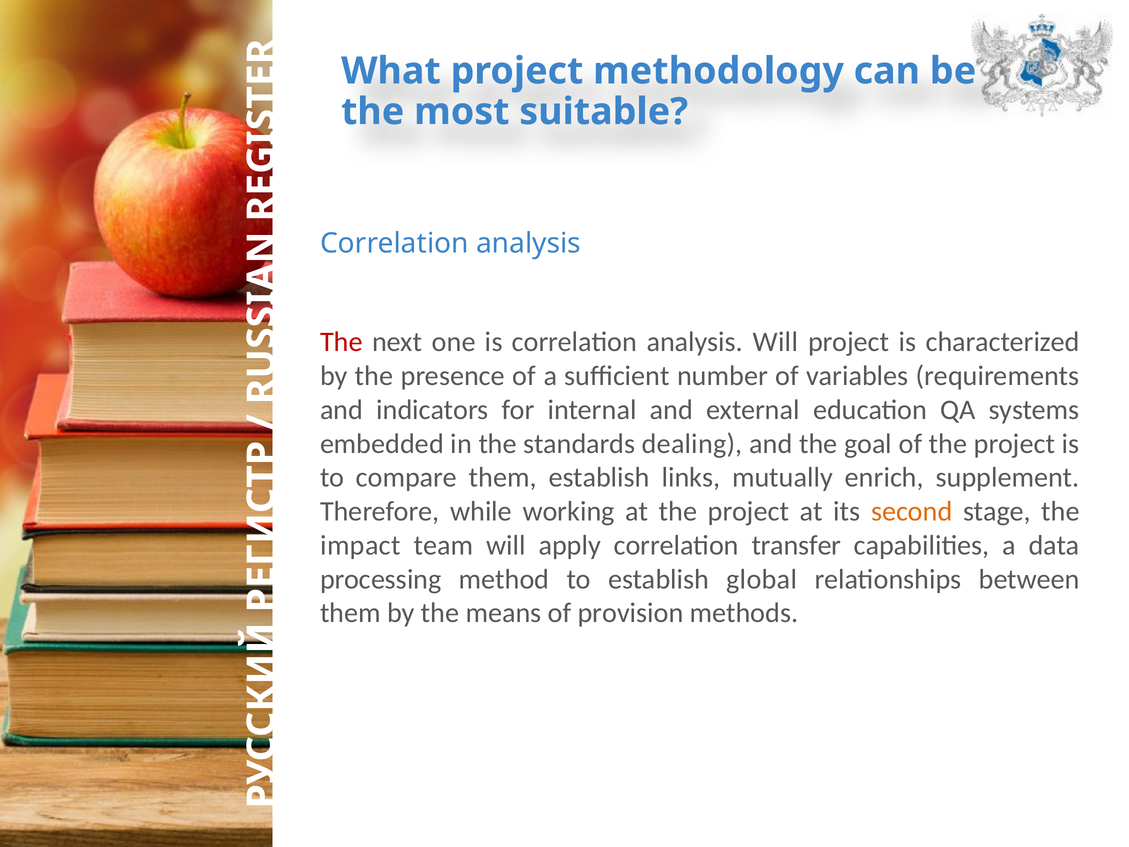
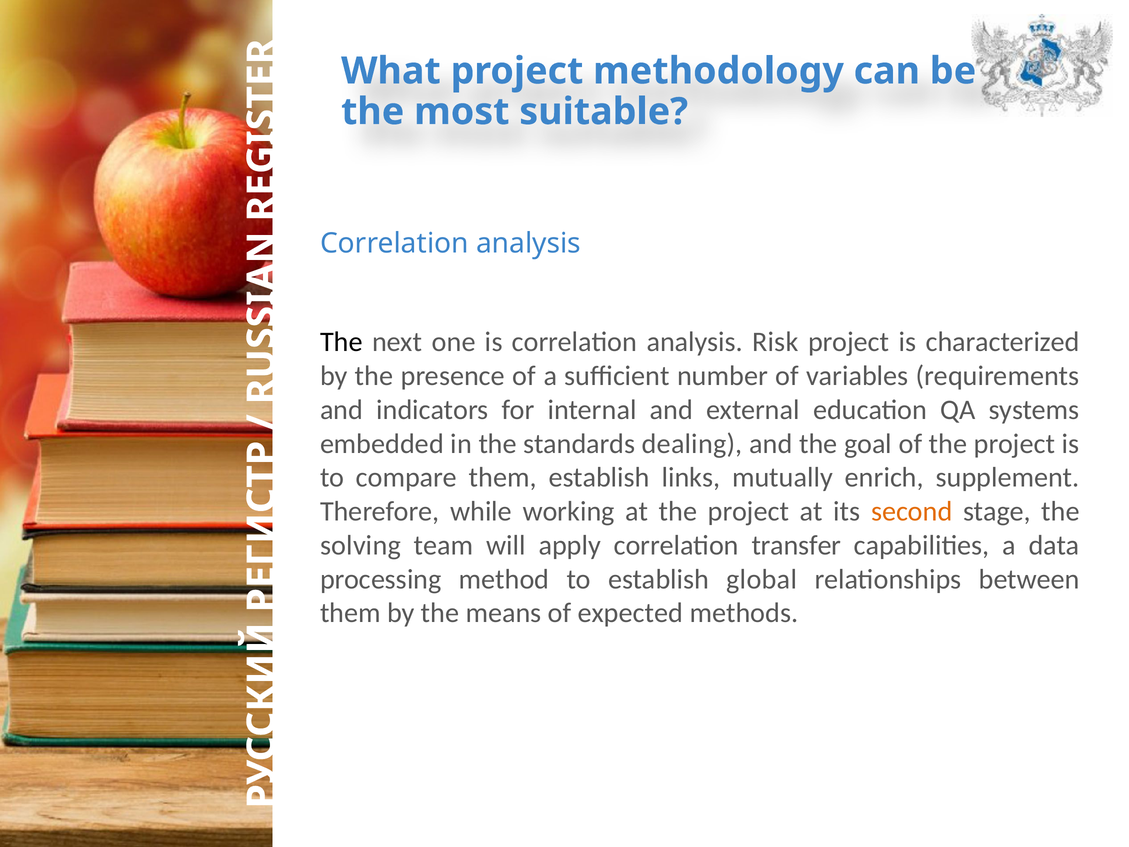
The colour: red -> black (341, 342)
analysis Will: Will -> Risk (775, 342)
impact: impact -> solving (360, 545)
provision: provision -> expected (630, 613)
